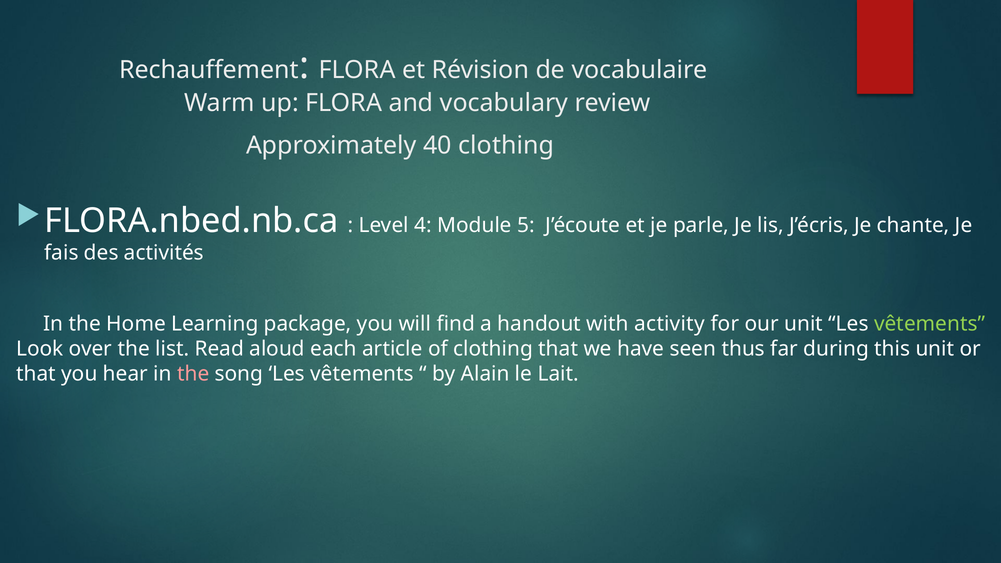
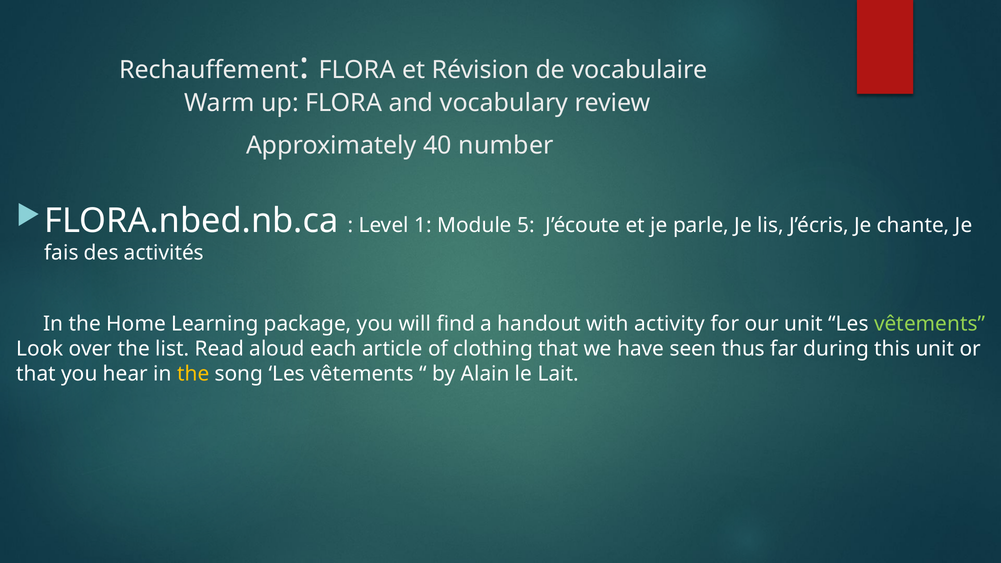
40 clothing: clothing -> number (506, 145)
4: 4 -> 1 (423, 225)
the colour: pink -> yellow (193, 374)
